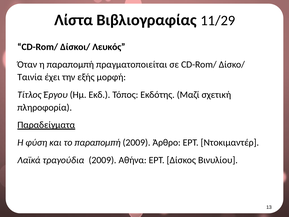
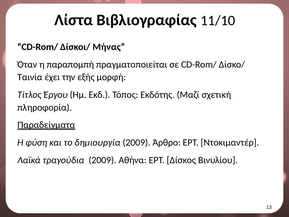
11/29: 11/29 -> 11/10 (218, 21)
Λευκός: Λευκός -> Μήνας (109, 47)
το παραπομπή: παραπομπή -> δημιουργία (97, 142)
